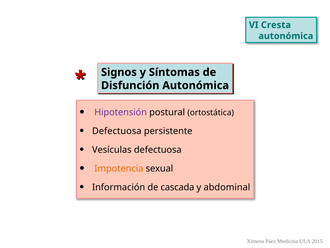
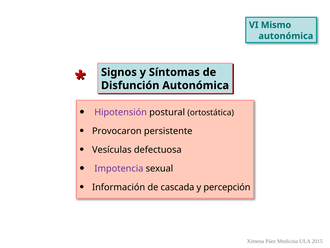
Cresta: Cresta -> Mismo (276, 25)
Defectuosa: Defectuosa -> Provocaron (117, 131)
Impotencia colour: orange -> purple (119, 168)
abdominal: abdominal -> percepción (227, 187)
